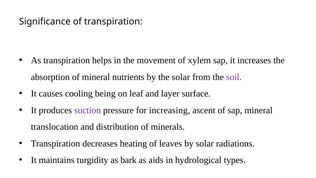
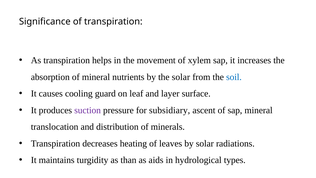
soil colour: purple -> blue (234, 77)
being: being -> guard (105, 94)
increasing: increasing -> subsidiary (170, 110)
bark: bark -> than (128, 160)
